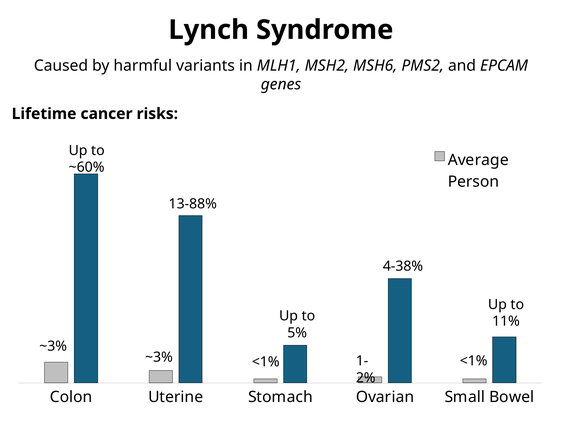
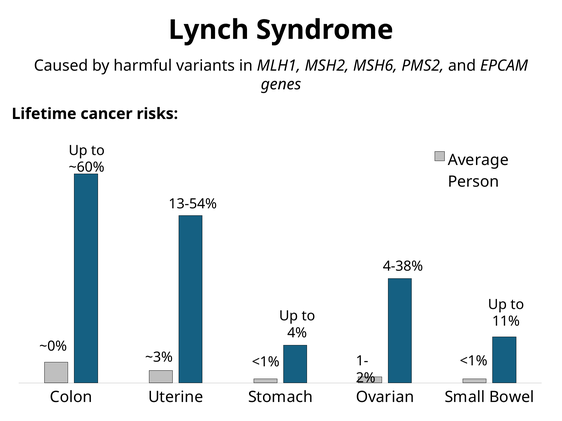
13-88%: 13-88% -> 13-54% (193, 204)
5%: 5% -> 4% (297, 333)
~3%: ~3% -> ~0% (53, 347)
